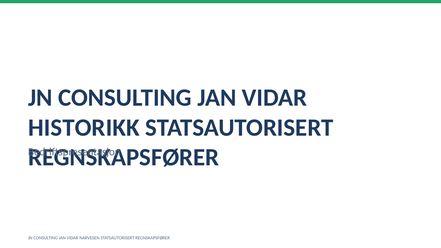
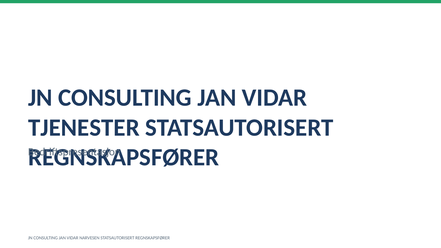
HISTORIKK: HISTORIKK -> TJENESTER (84, 128)
